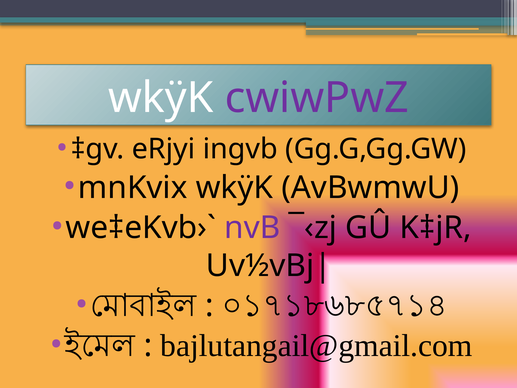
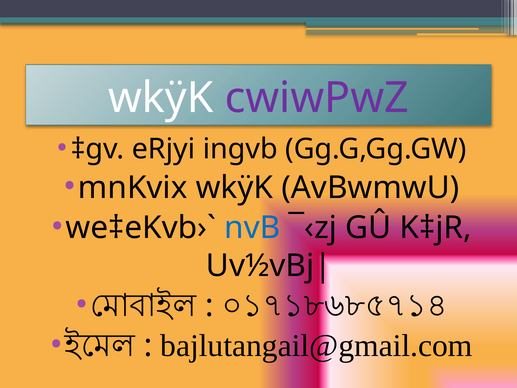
nvB colour: purple -> blue (252, 228)
